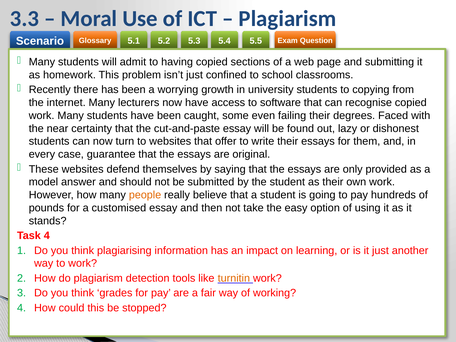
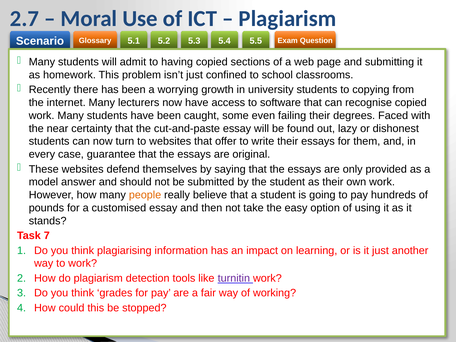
3.3: 3.3 -> 2.7 (24, 19)
Task 4: 4 -> 7 (47, 236)
turnitin colour: orange -> purple (234, 278)
